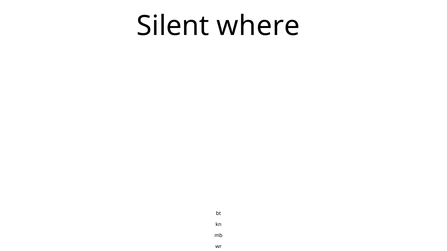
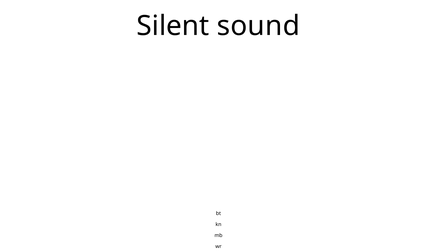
where: where -> sound (258, 26)
